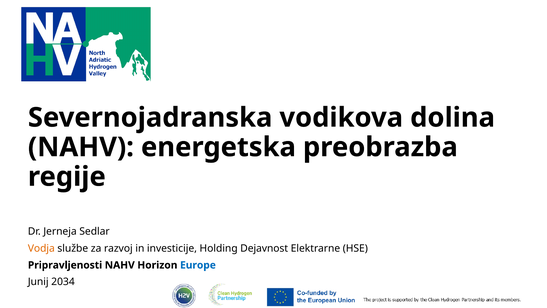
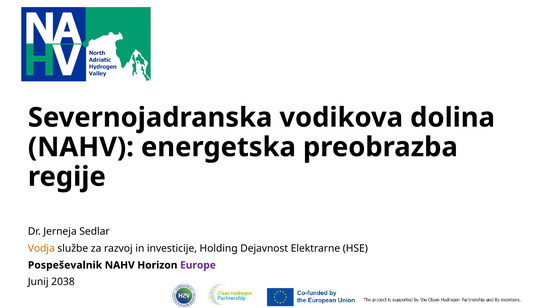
Pripravljenosti: Pripravljenosti -> Pospeševalnik (65, 265)
Europe colour: blue -> purple (198, 265)
2034: 2034 -> 2038 (63, 282)
